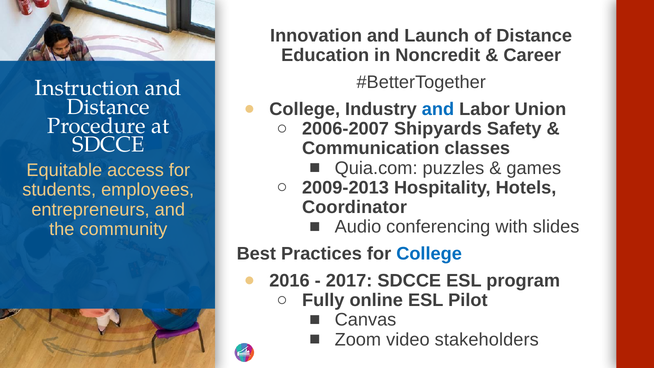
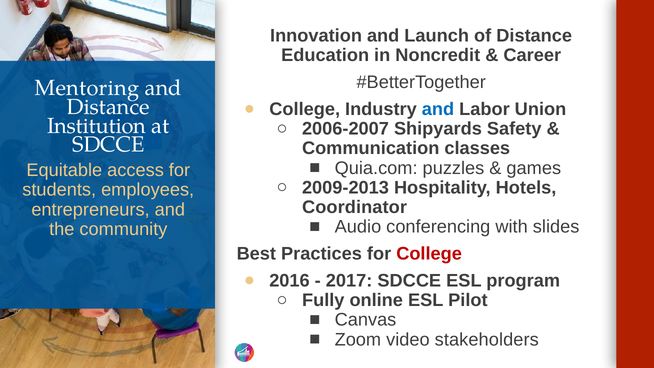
Instruction: Instruction -> Mentoring (87, 88)
Procedure: Procedure -> Institution (97, 126)
College colour: blue -> red (429, 254)
